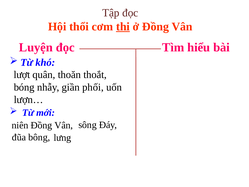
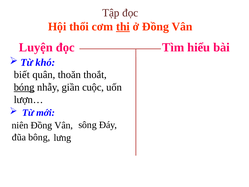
lượt: lượt -> biết (22, 75)
bóng underline: none -> present (24, 87)
phối: phối -> cuộc (93, 87)
